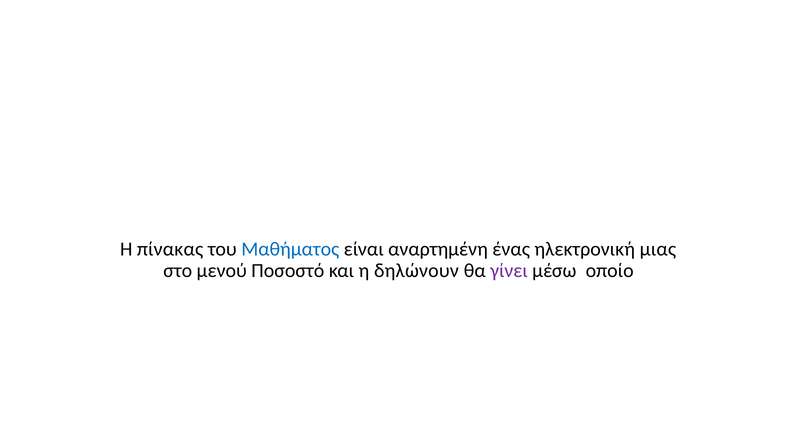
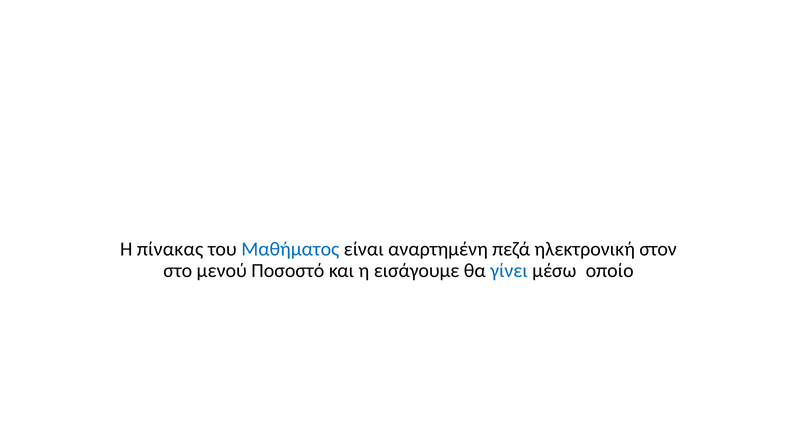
ένας: ένας -> πεζά (511, 249)
μιας: μιας -> στον (658, 249)
δηλώνουν: δηλώνουν -> εισάγουμε (417, 271)
γίνει colour: purple -> blue (509, 271)
